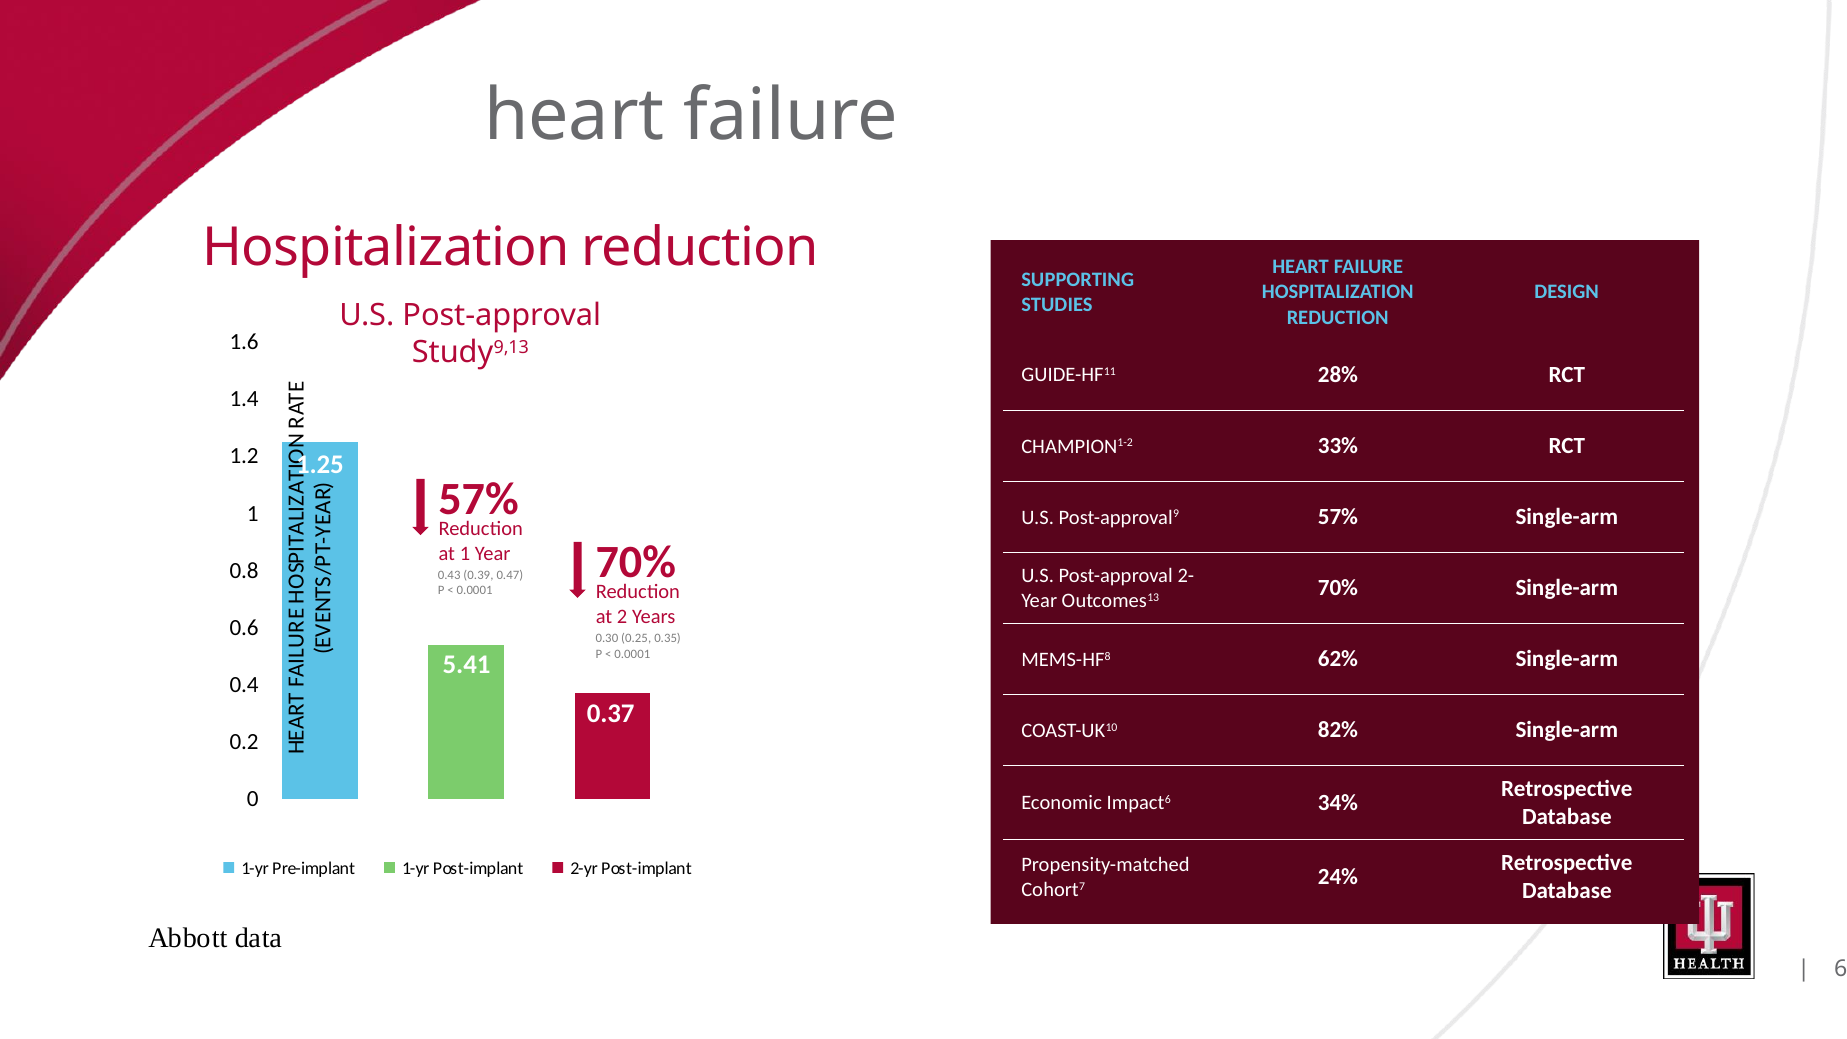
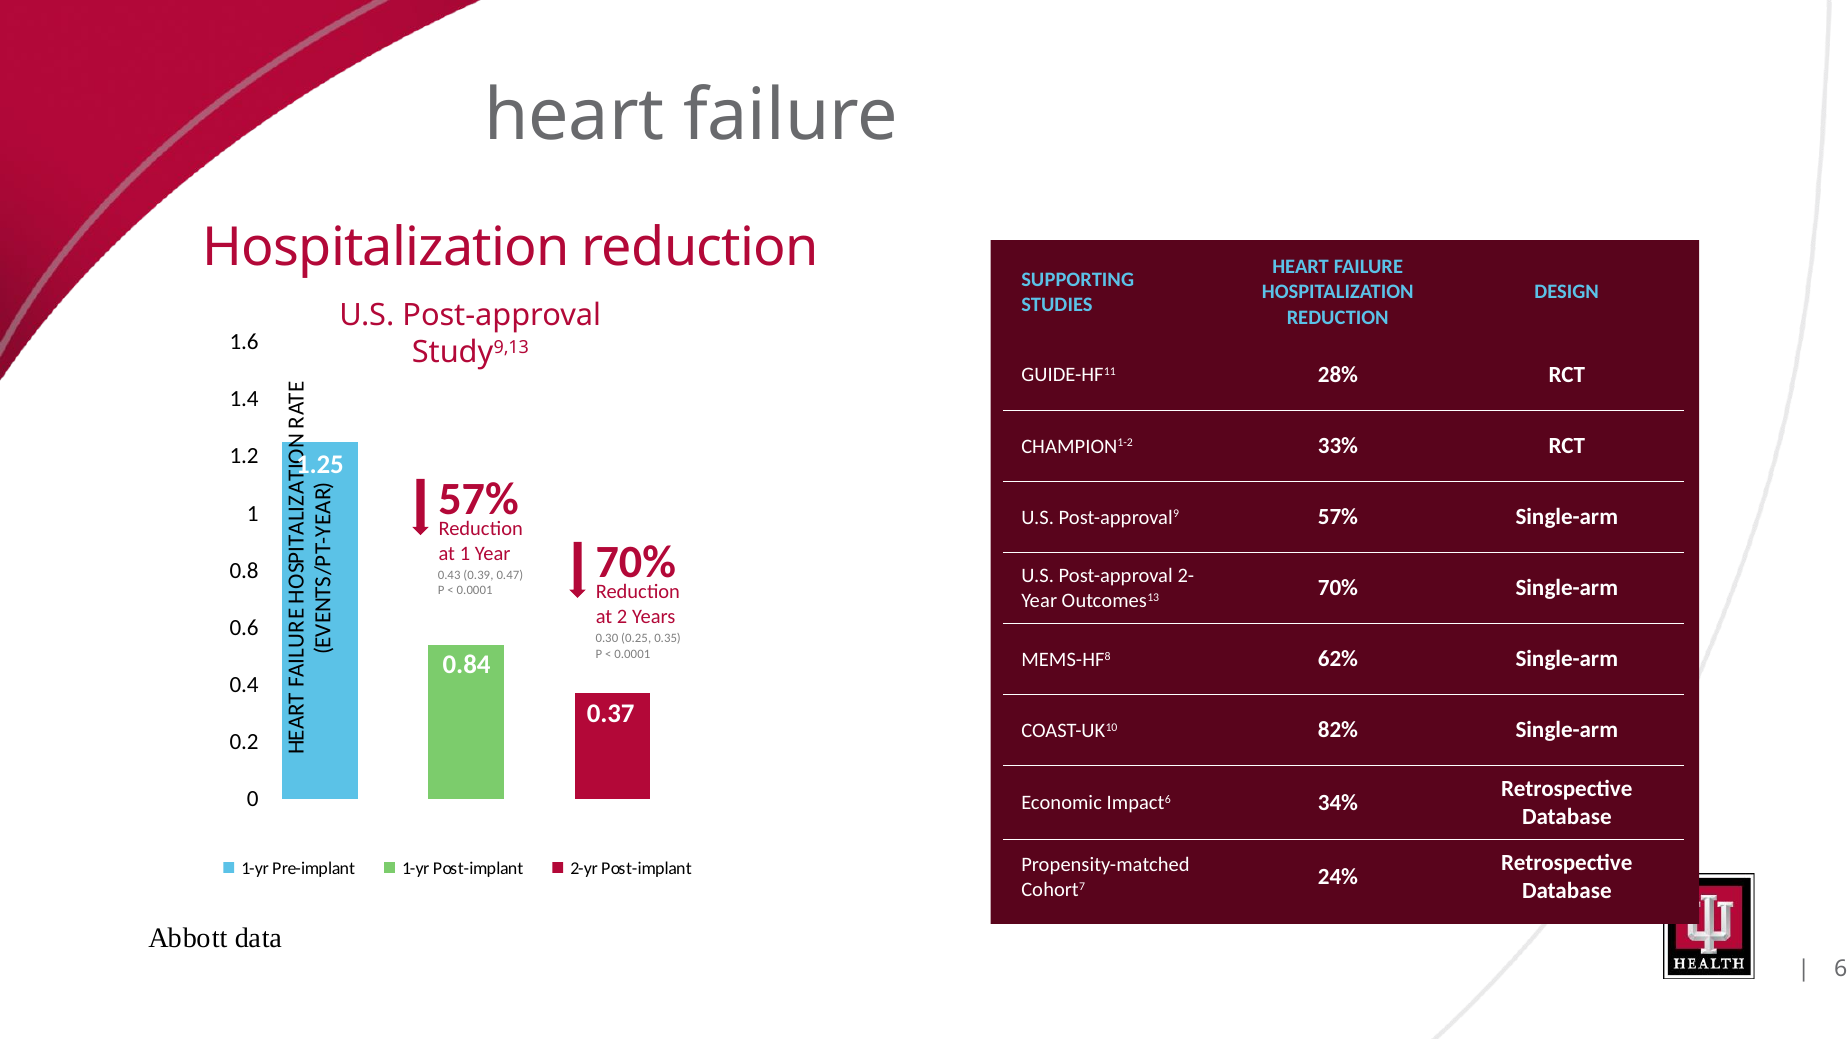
5.41: 5.41 -> 0.84 (467, 665)
